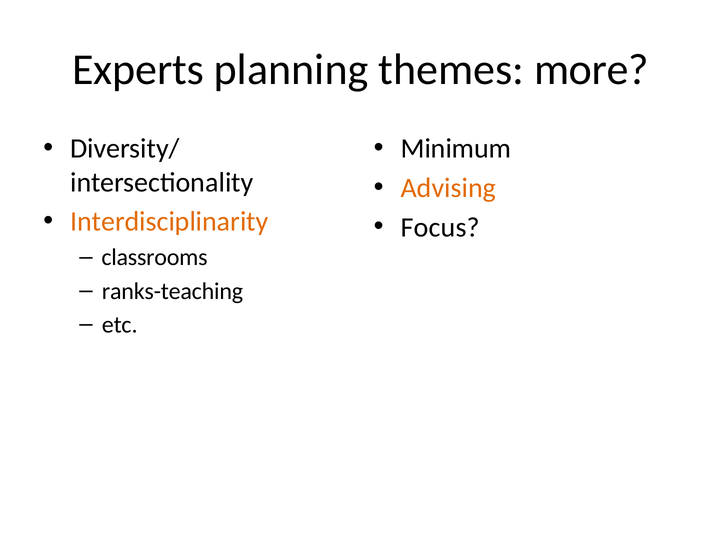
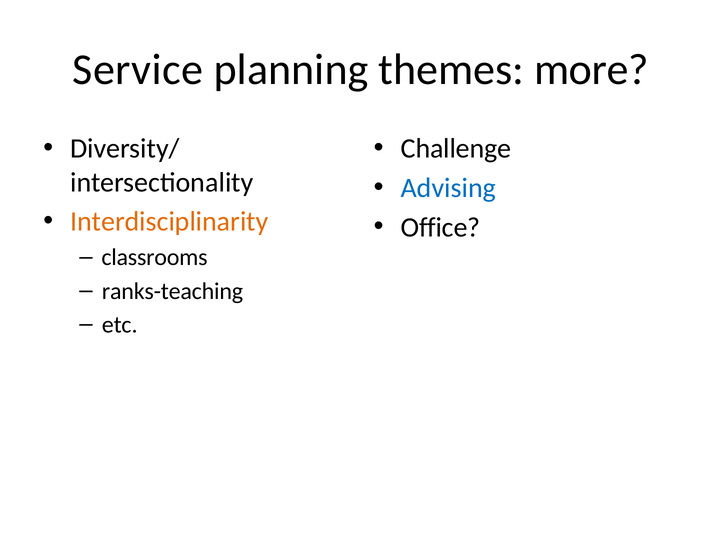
Experts: Experts -> Service (138, 70)
Minimum: Minimum -> Challenge (456, 149)
Advising colour: orange -> blue (448, 188)
Focus: Focus -> Office (440, 227)
